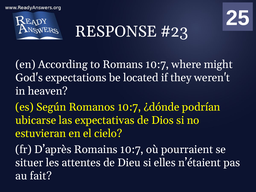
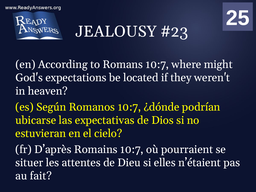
RESPONSE: RESPONSE -> JEALOUSY (116, 32)
